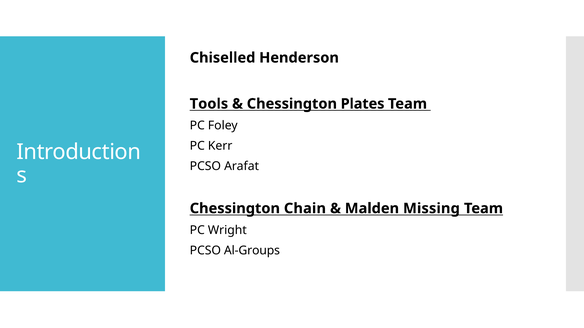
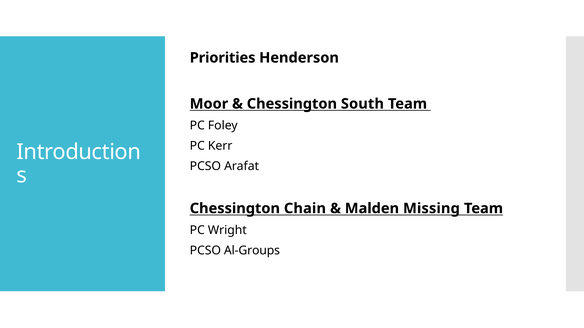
Chiselled: Chiselled -> Priorities (223, 58)
Tools: Tools -> Moor (209, 104)
Plates: Plates -> South (362, 104)
